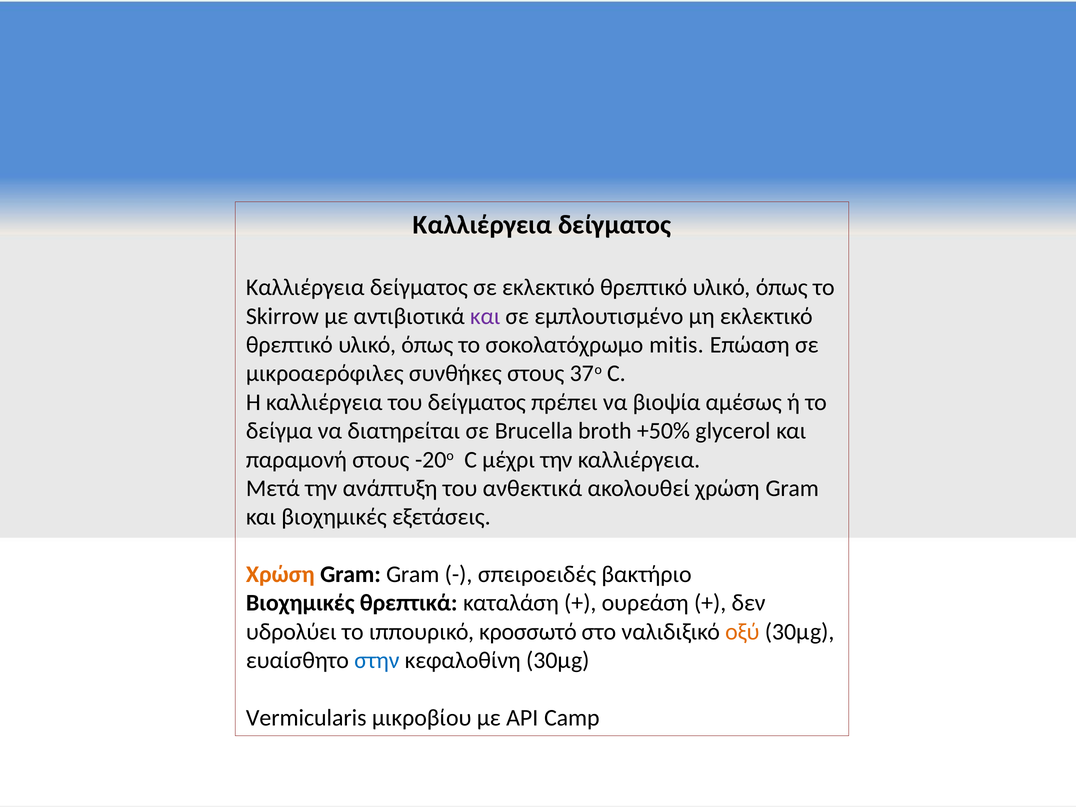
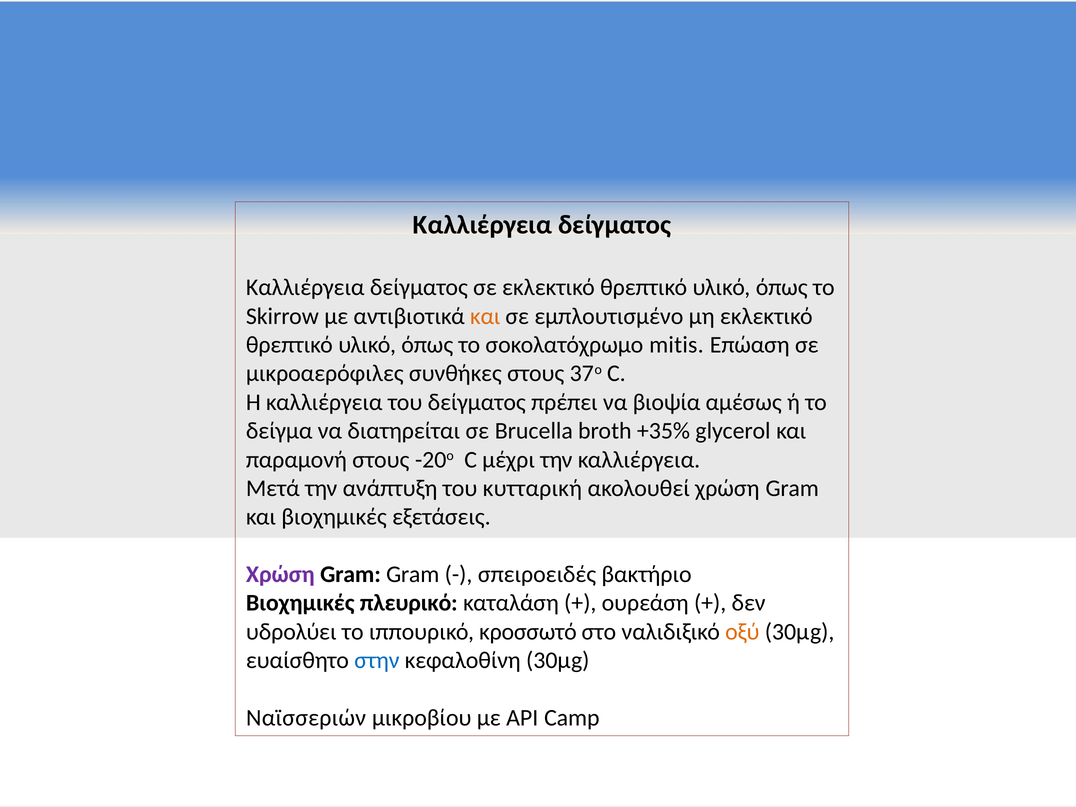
και colour: purple -> orange (485, 316)
+50%: +50% -> +35% (664, 431)
ανθεκτικά: ανθεκτικά -> κυτταρική (532, 488)
Χρώση colour: orange -> purple (280, 574)
θρεπτικά: θρεπτικά -> πλευρικό (409, 603)
Vermicularis: Vermicularis -> Ναϊσσεριών (306, 718)
